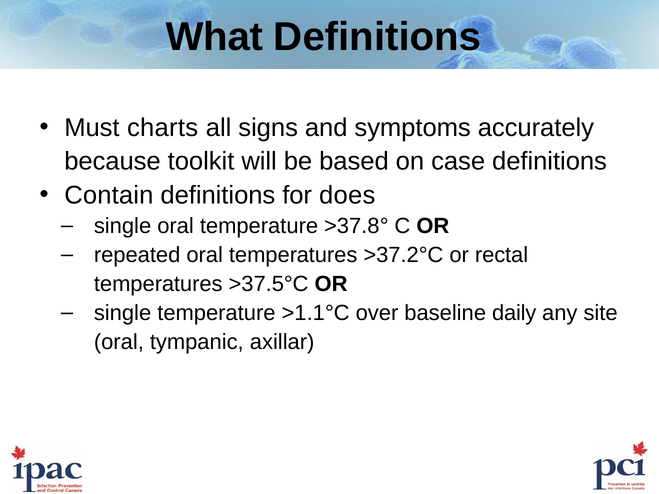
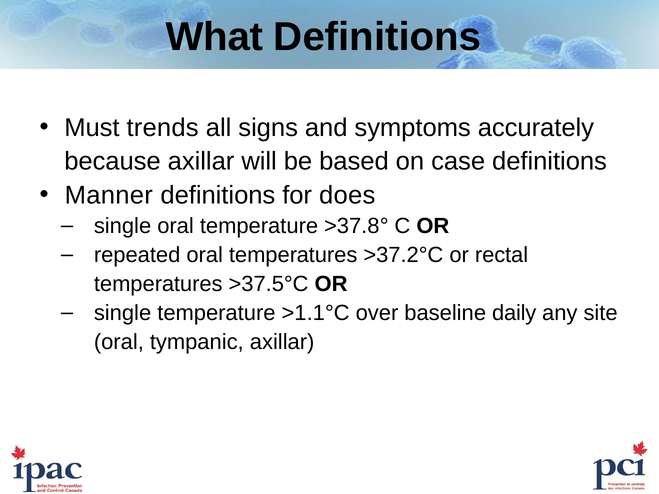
charts: charts -> trends (163, 128)
because toolkit: toolkit -> axillar (201, 162)
Contain: Contain -> Manner (109, 195)
